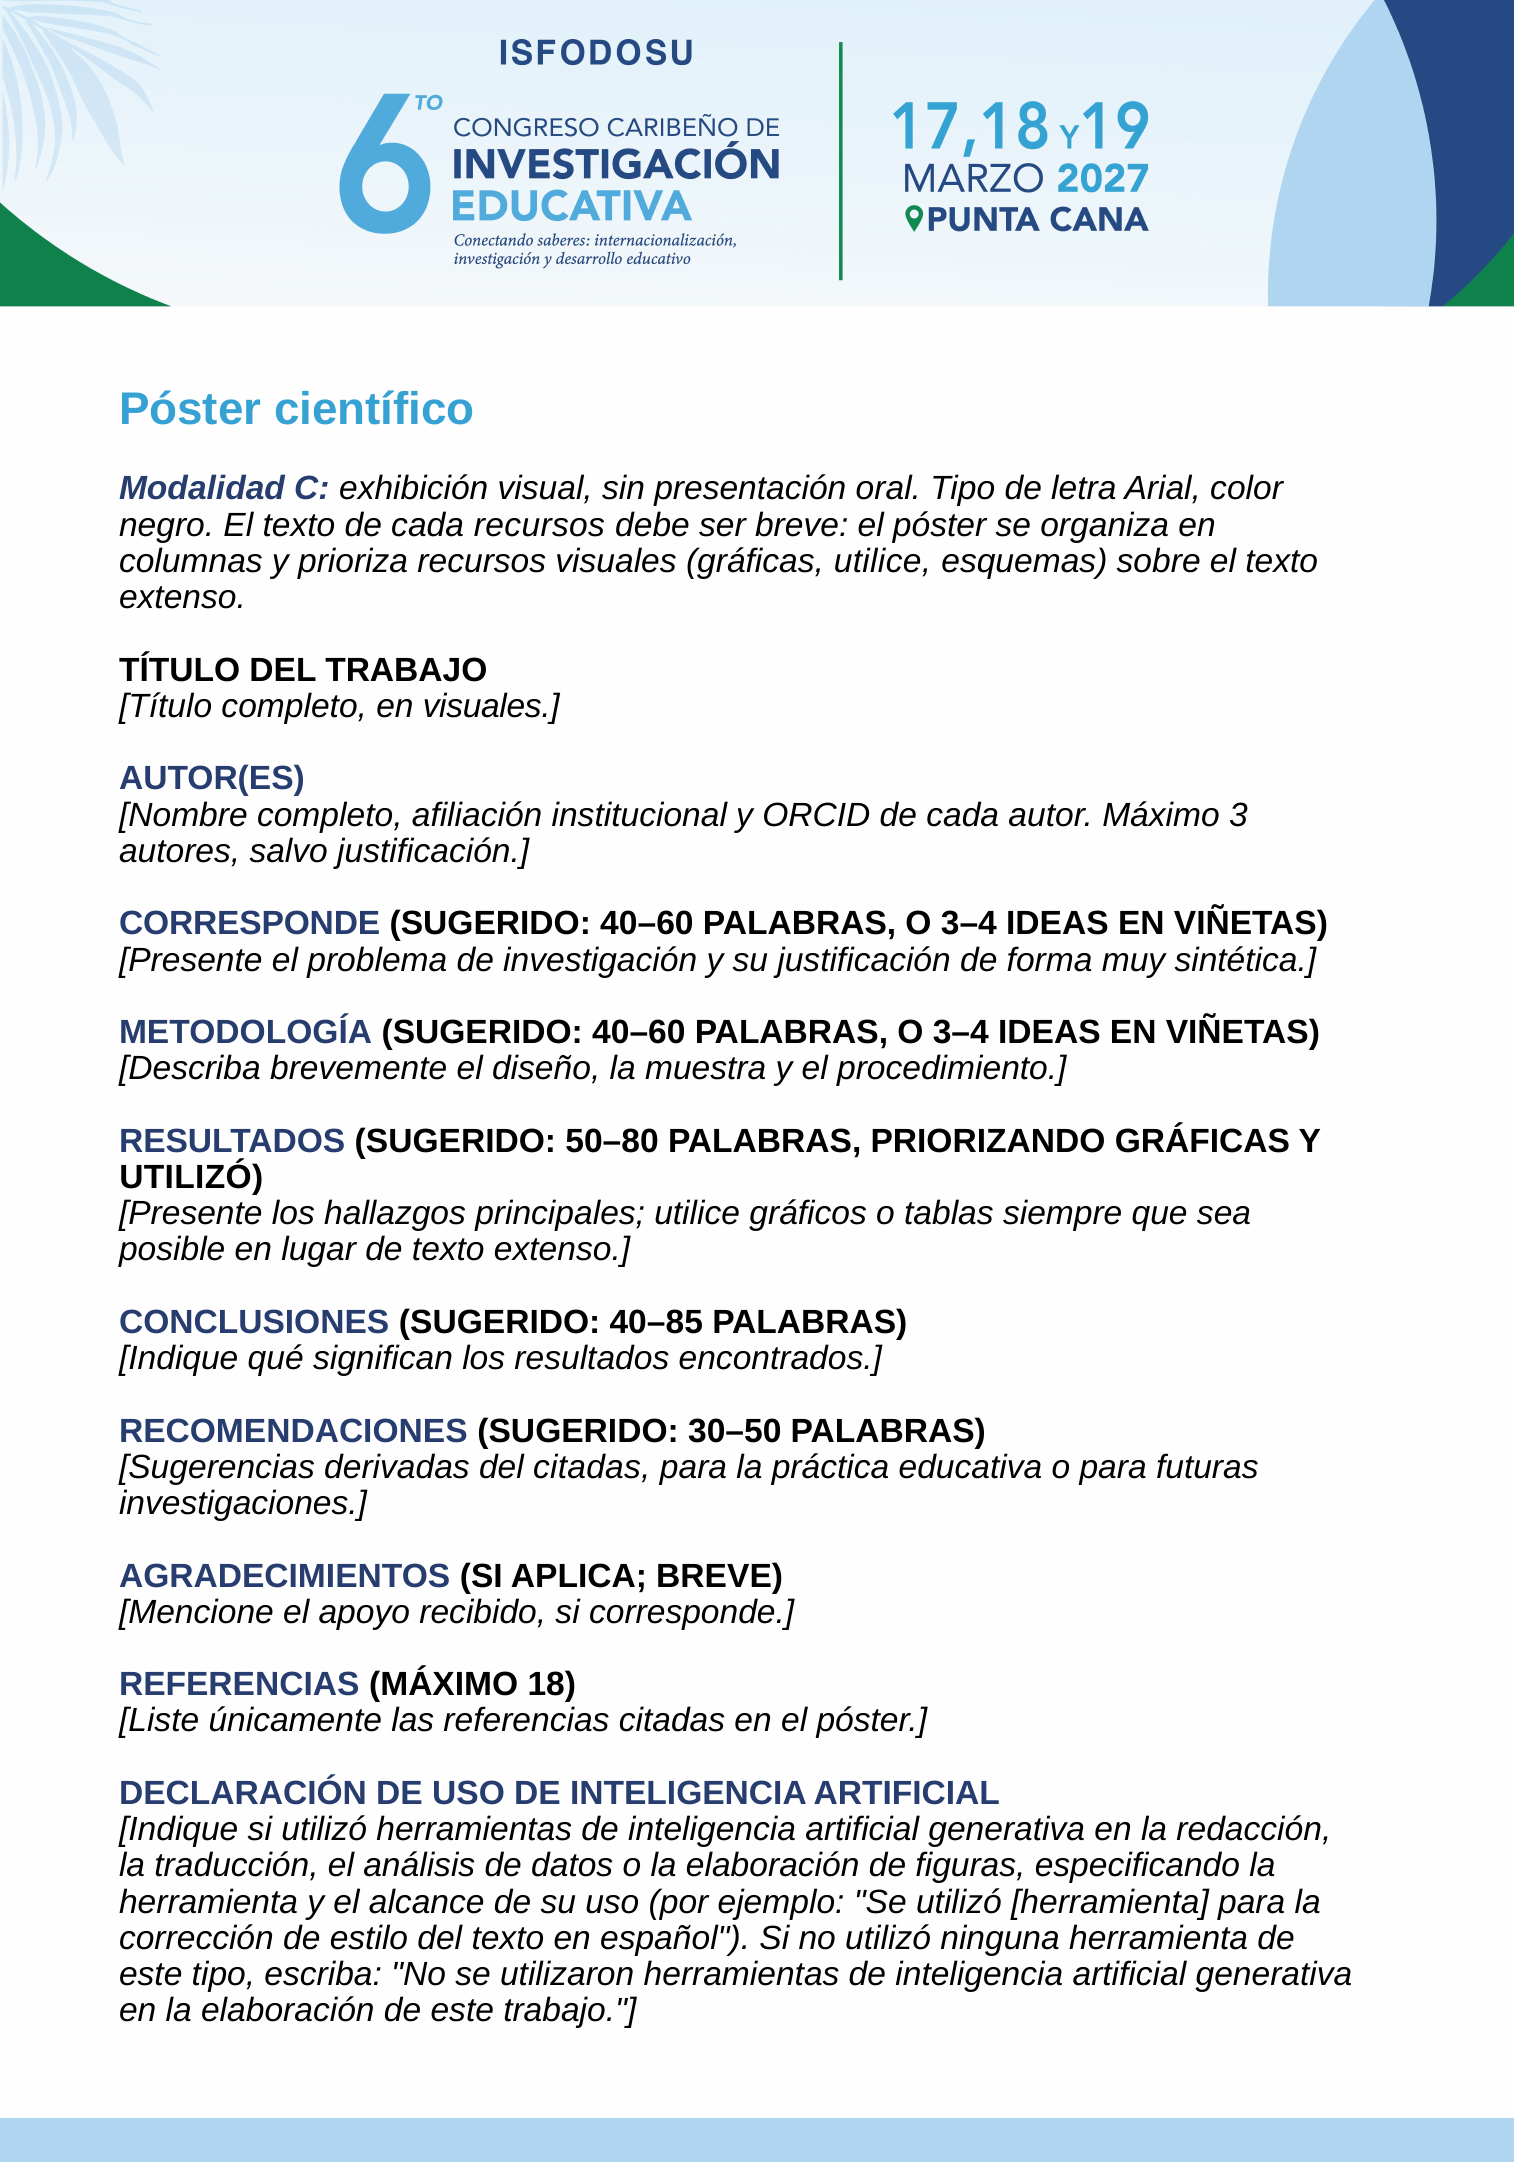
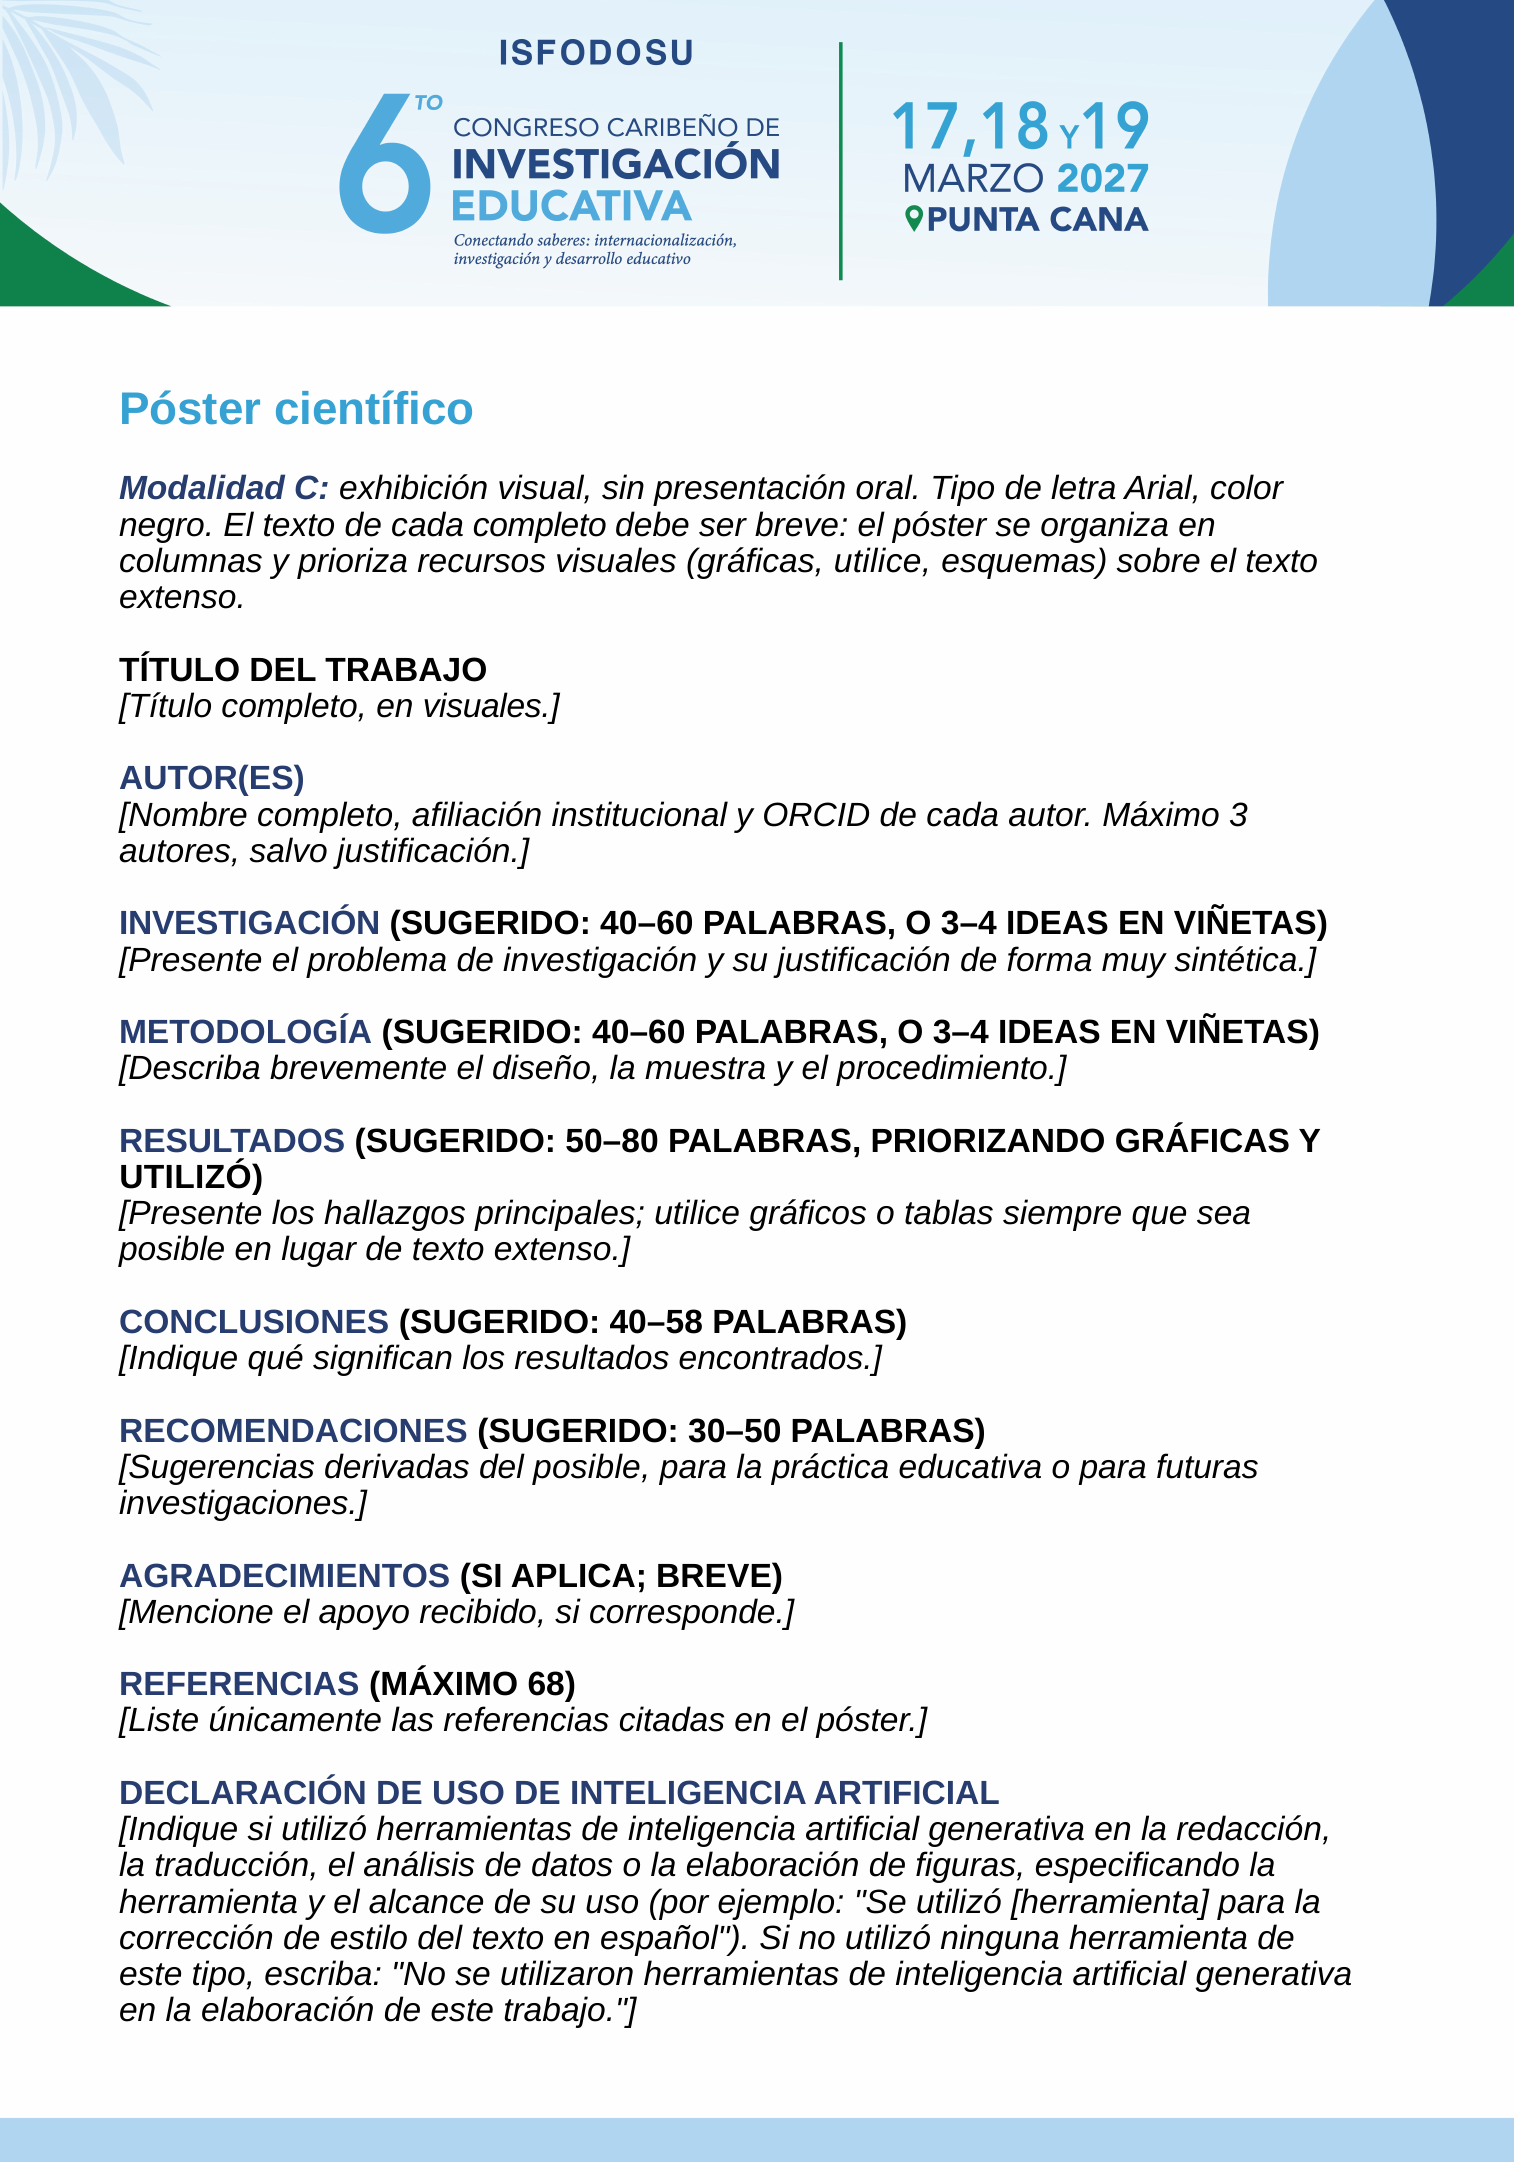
cada recursos: recursos -> completo (540, 525)
CORRESPONDE: CORRESPONDE -> INVESTIGACIÓN (250, 924)
40–85: 40–85 -> 40–58 (656, 1323)
del citadas: citadas -> posible (592, 1468)
18: 18 -> 68 (552, 1685)
